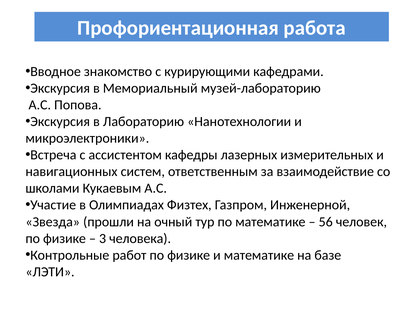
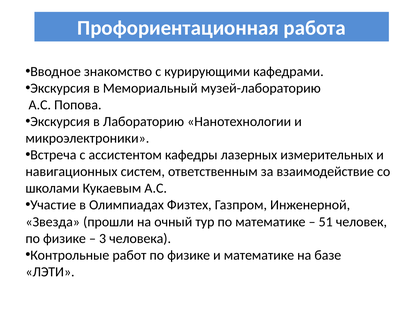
56: 56 -> 51 (326, 222)
